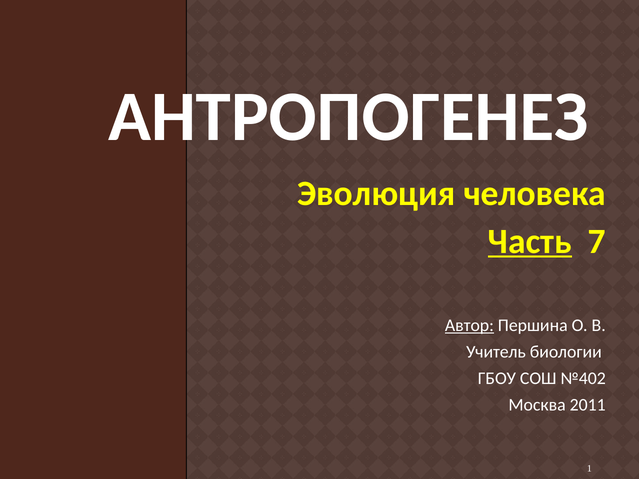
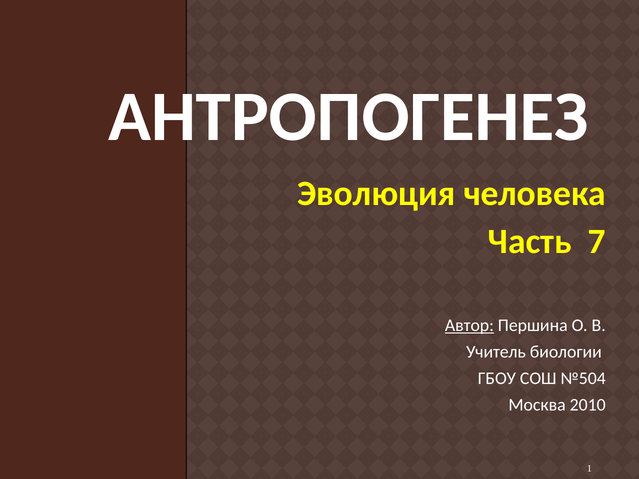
Часть underline: present -> none (530, 241)
№402: №402 -> №504 (583, 379)
2011: 2011 -> 2010 (588, 405)
